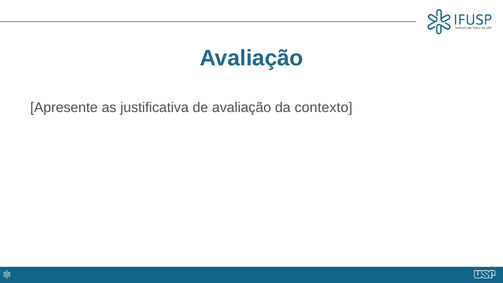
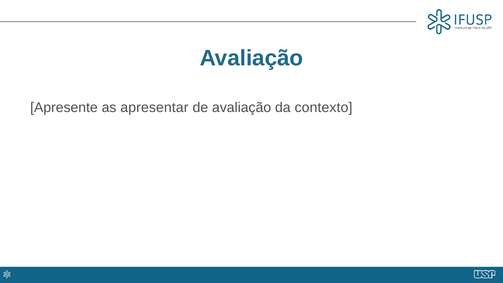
justificativa: justificativa -> apresentar (154, 108)
